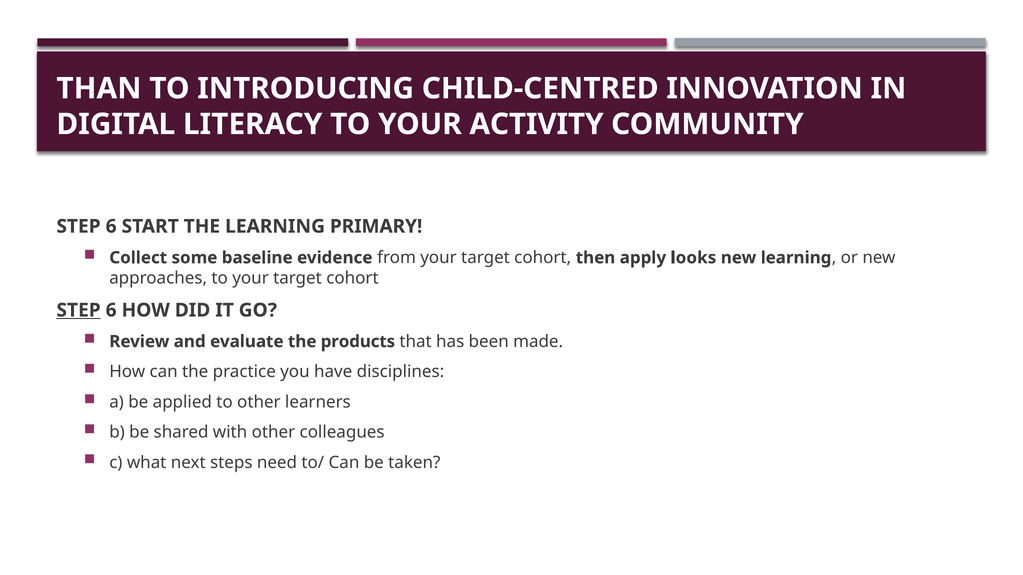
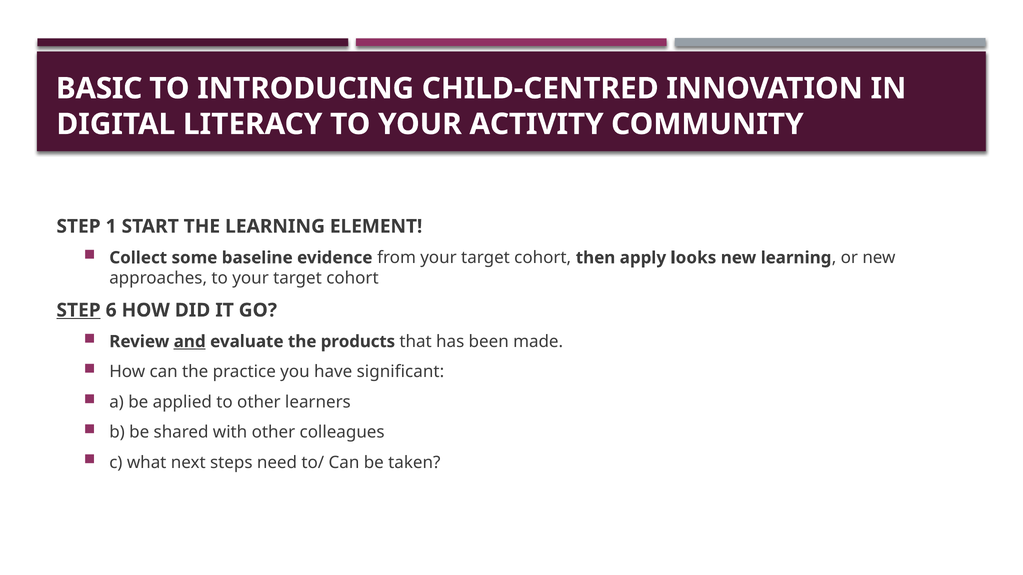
THAN: THAN -> BASIC (99, 89)
6: 6 -> 1 (111, 227)
PRIMARY: PRIMARY -> ELEMENT (376, 227)
and underline: none -> present (190, 342)
disciplines: disciplines -> significant (400, 372)
